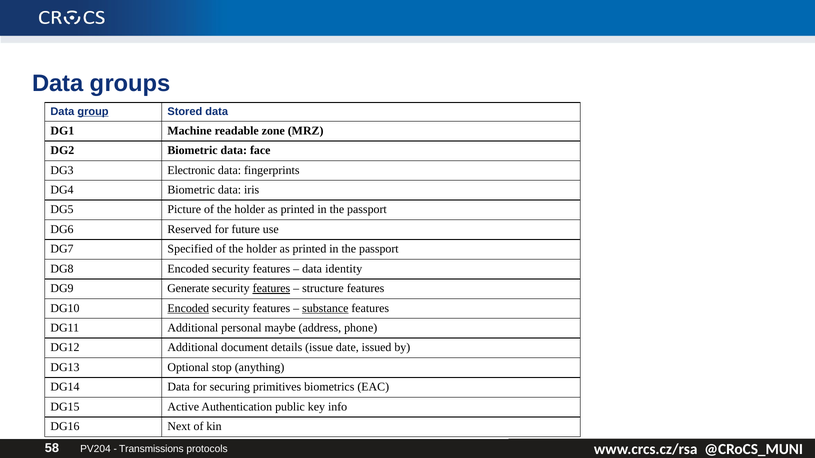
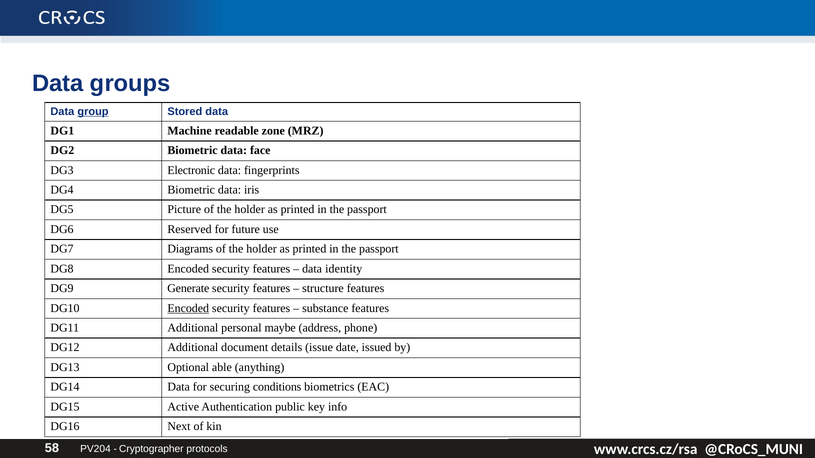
Specified: Specified -> Diagrams (190, 249)
features underline: present -> none (271, 289)
substance underline: present -> none (325, 308)
stop: stop -> able (222, 368)
primitives: primitives -> conditions (277, 387)
Transmissions: Transmissions -> Cryptographer (151, 450)
